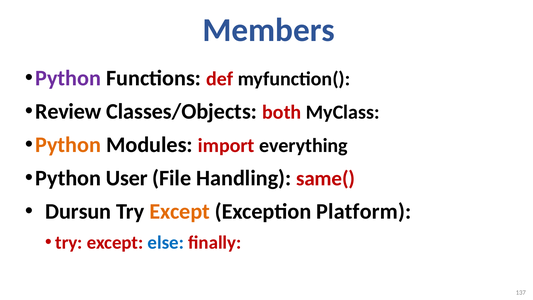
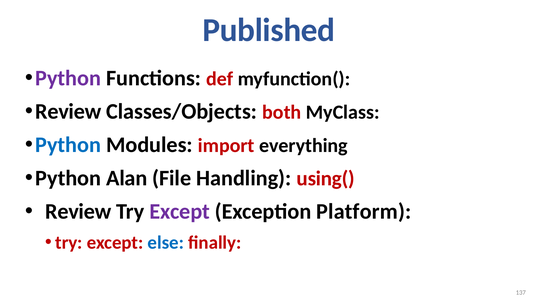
Members: Members -> Published (269, 30)
Python colour: orange -> blue (68, 145)
User: User -> Alan (127, 178)
same(: same( -> using( (326, 178)
Dursun: Dursun -> Review (78, 211)
Except colour: orange -> purple (180, 211)
